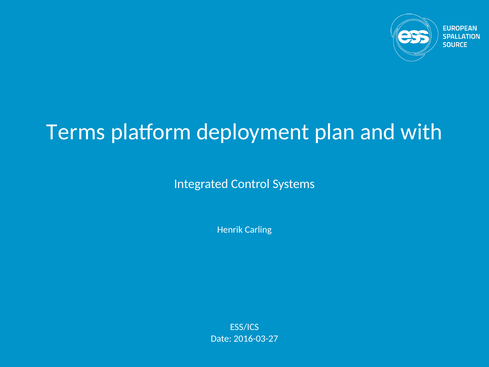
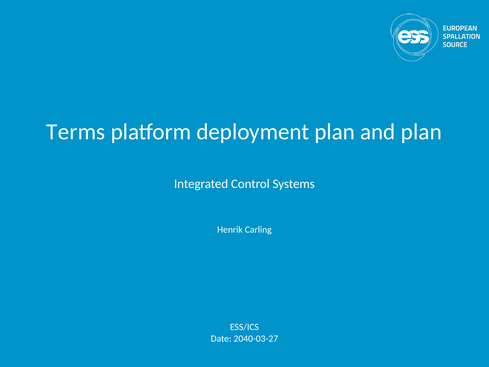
and with: with -> plan (421, 132)
2016-03-27: 2016-03-27 -> 2040-03-27 (256, 338)
